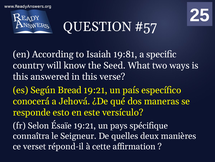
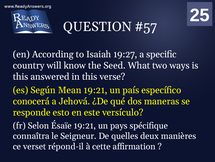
19:81: 19:81 -> 19:27 (125, 54)
Bread: Bread -> Mean (70, 90)
